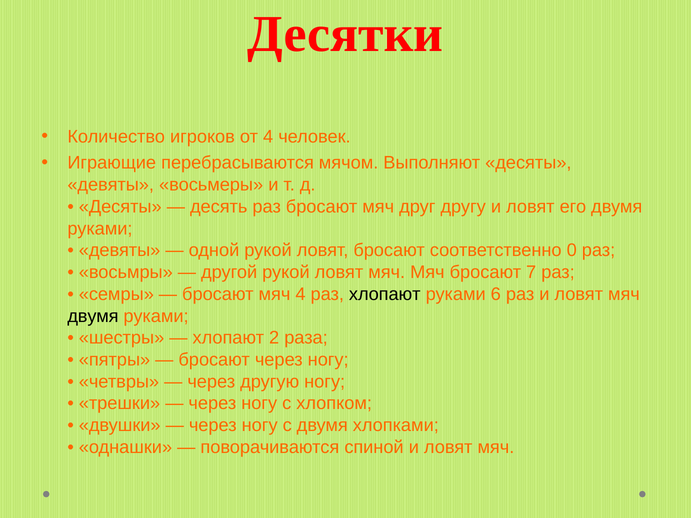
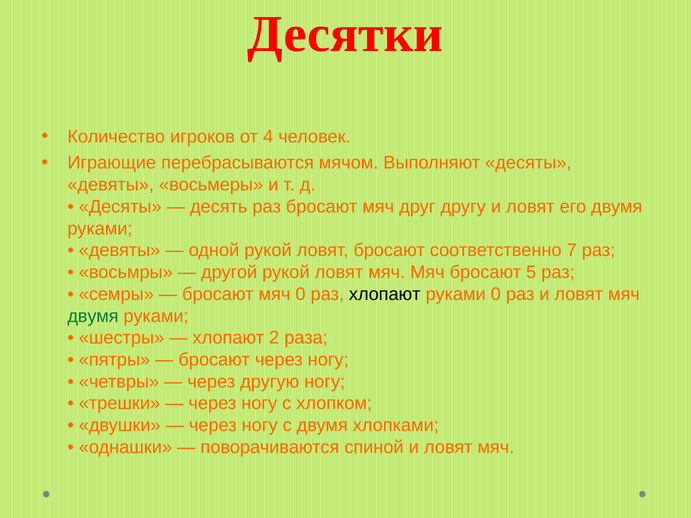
0: 0 -> 7 (572, 251)
7: 7 -> 5 (531, 272)
мяч 4: 4 -> 0 (300, 294)
руками 6: 6 -> 0 (496, 294)
двумя colour: black -> green (93, 316)
